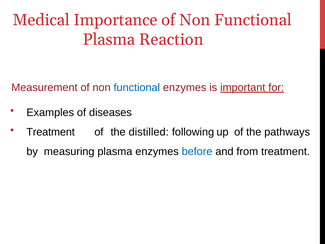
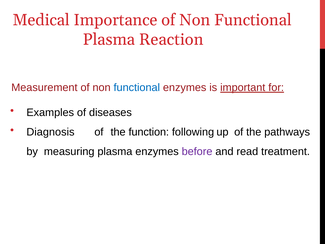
Treatment: Treatment -> Diagnosis (50, 132)
distilled: distilled -> function (149, 132)
before colour: blue -> purple (197, 151)
from: from -> read (247, 151)
